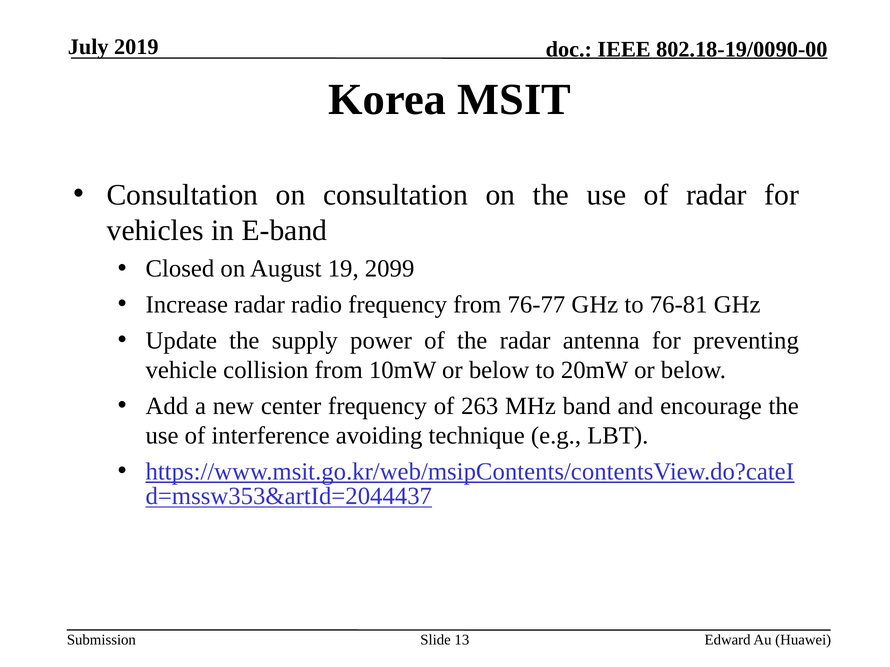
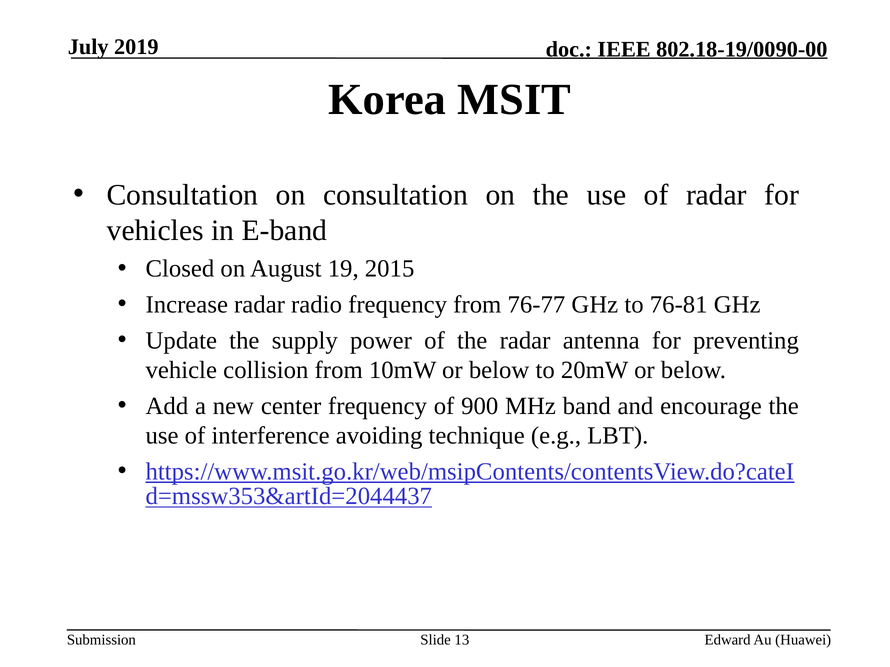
2099: 2099 -> 2015 (390, 269)
263: 263 -> 900 (480, 406)
